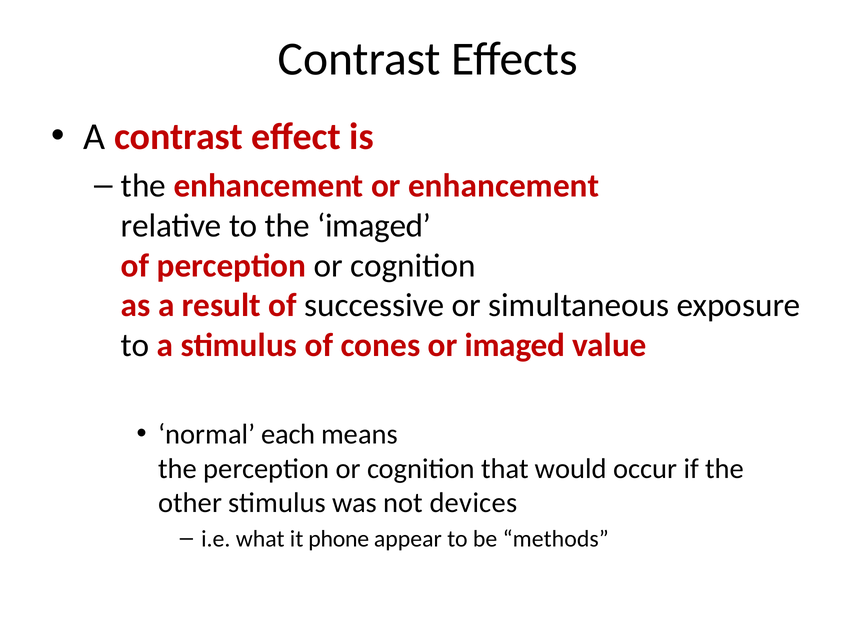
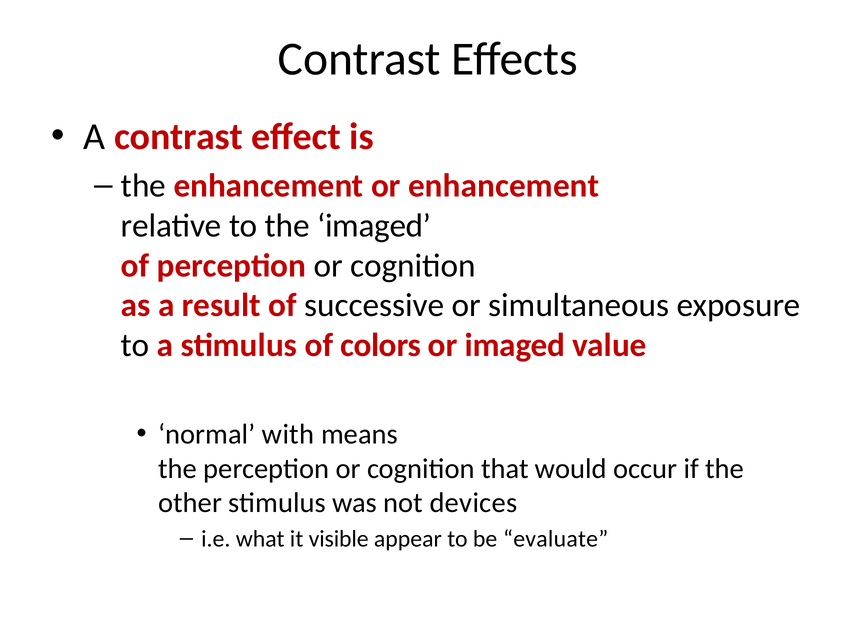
cones: cones -> colors (381, 345)
each: each -> with (288, 434)
phone: phone -> visible (339, 539)
methods: methods -> evaluate (556, 539)
